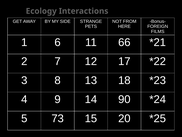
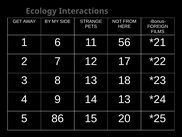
66: 66 -> 56 (124, 42)
14 90: 90 -> 13 (124, 99)
73: 73 -> 86 (58, 118)
